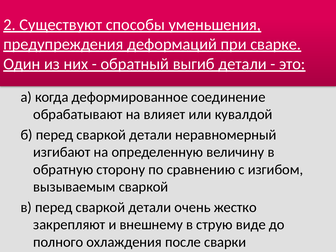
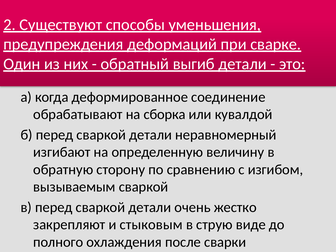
влияет: влияет -> сборка (165, 114)
внешнему: внешнему -> стыковым (151, 225)
